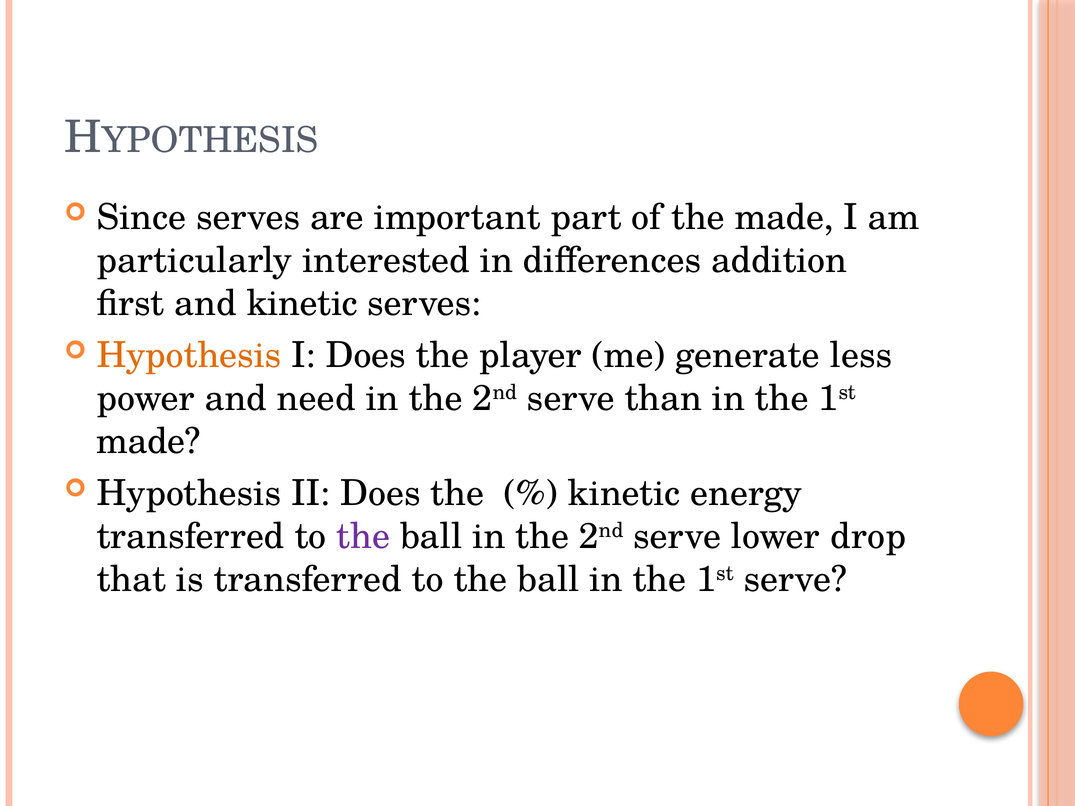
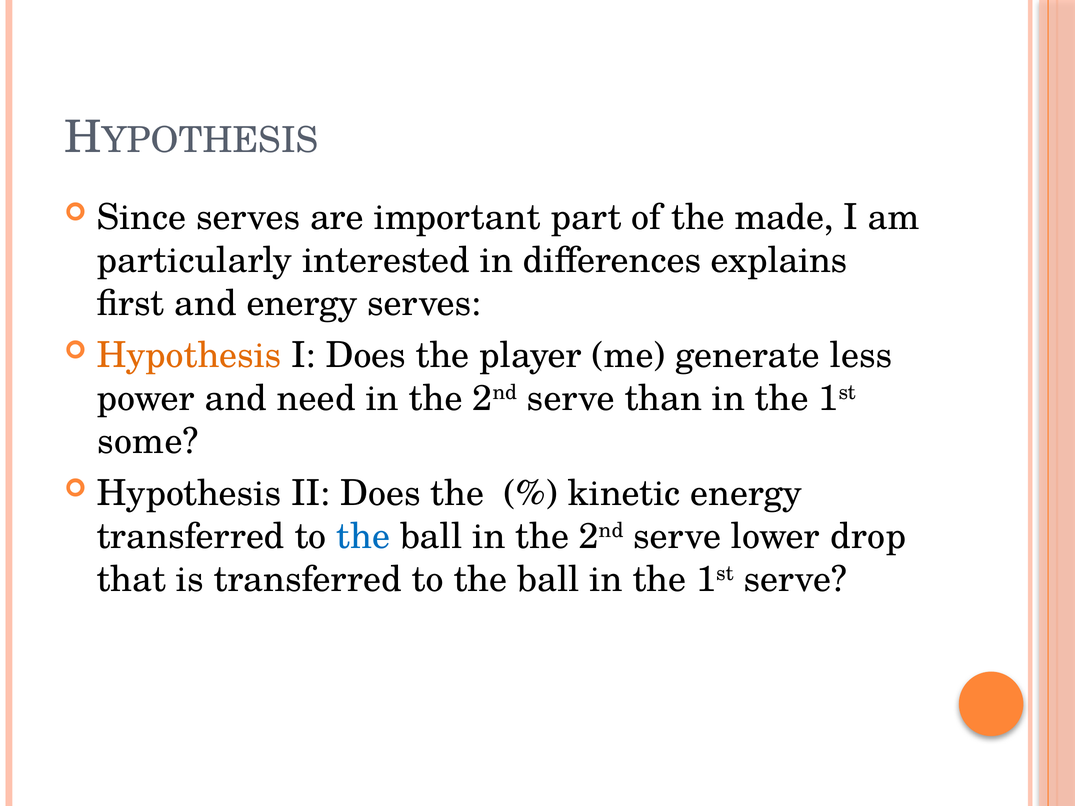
addition: addition -> explains (779, 260)
and kinetic: kinetic -> energy (302, 303)
made: made -> some (148, 441)
the colour: purple -> blue (363, 536)
